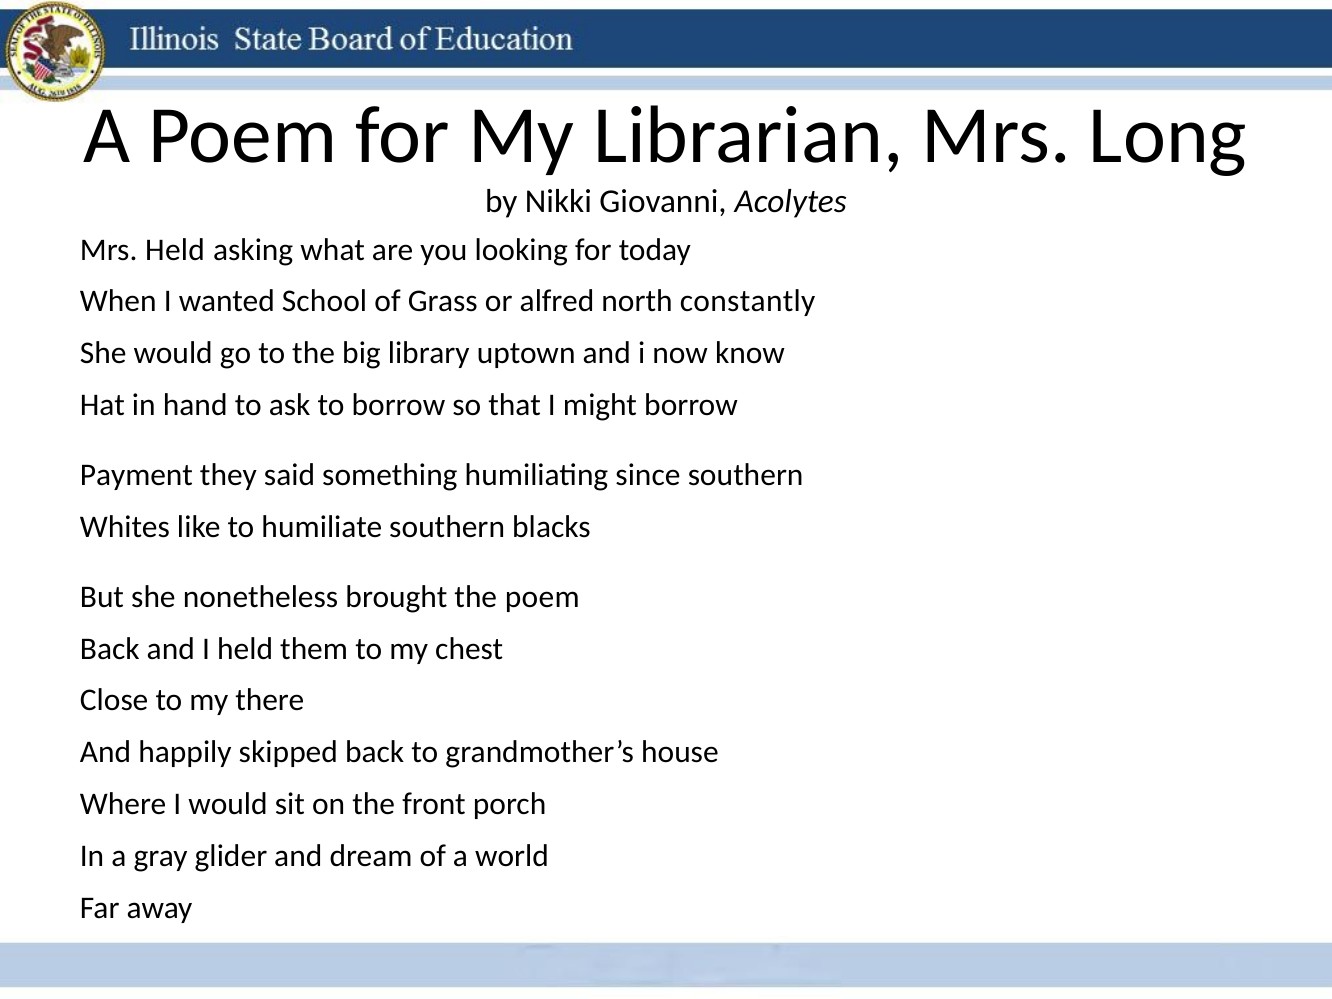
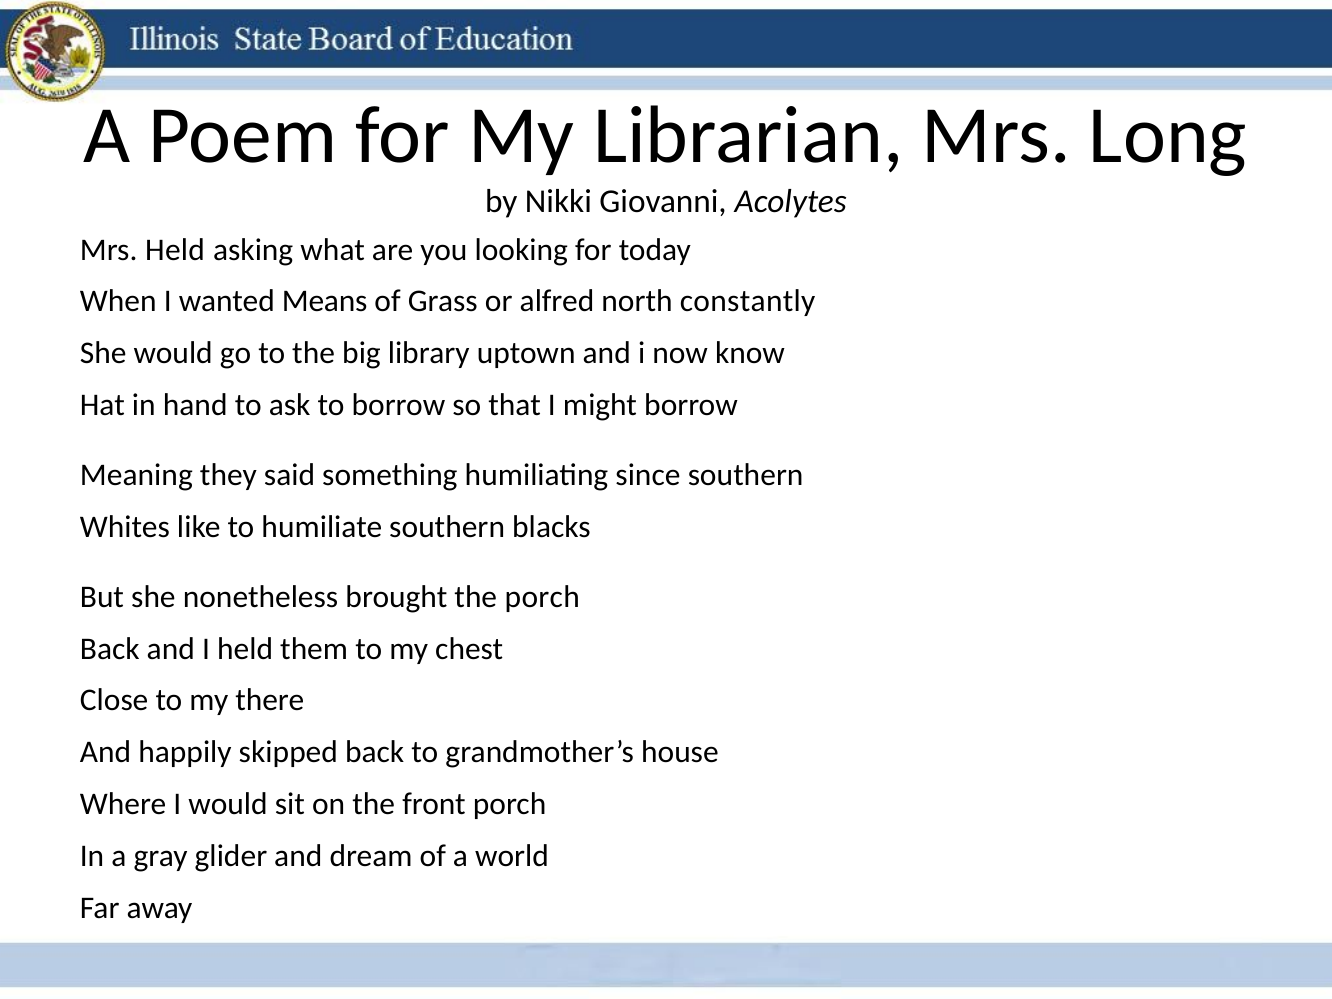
School: School -> Means (325, 302)
Payment: Payment -> Meaning (136, 475)
the poem: poem -> porch (542, 597)
